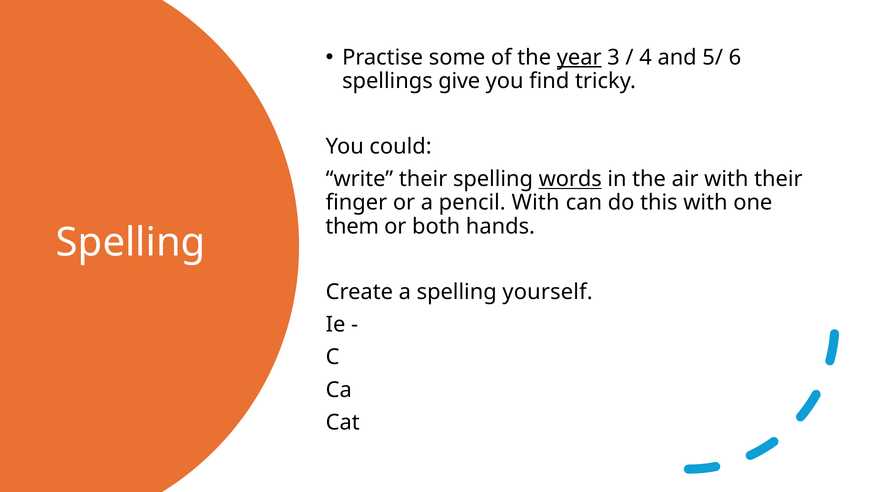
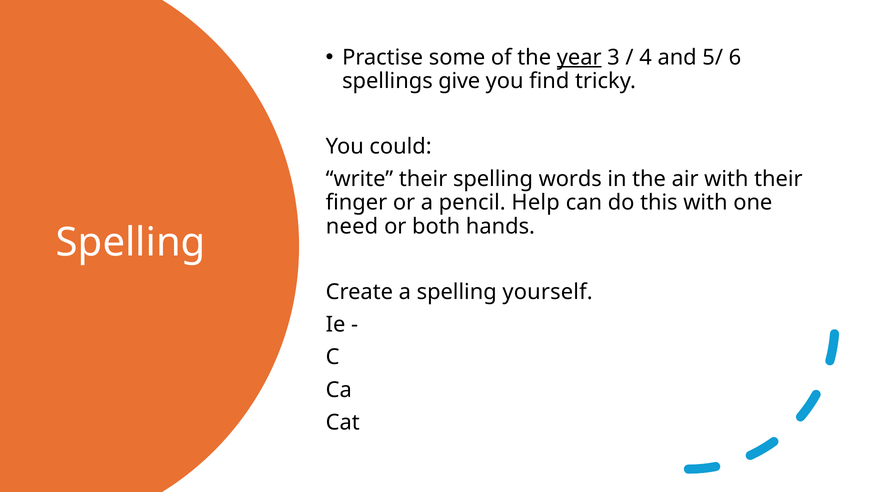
words underline: present -> none (570, 179)
pencil With: With -> Help (536, 203)
them: them -> need (352, 226)
